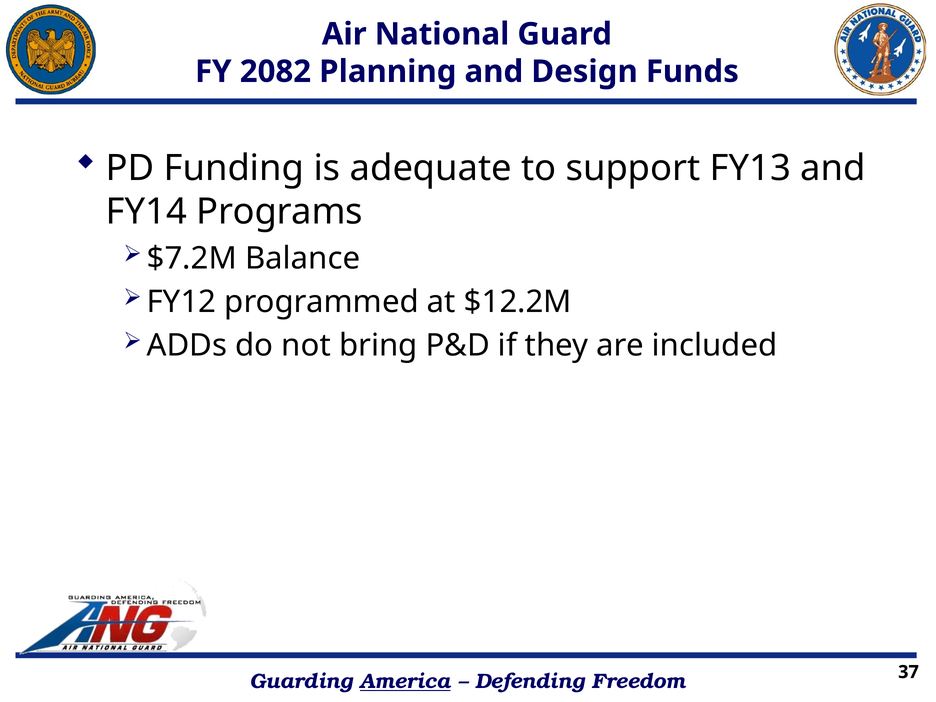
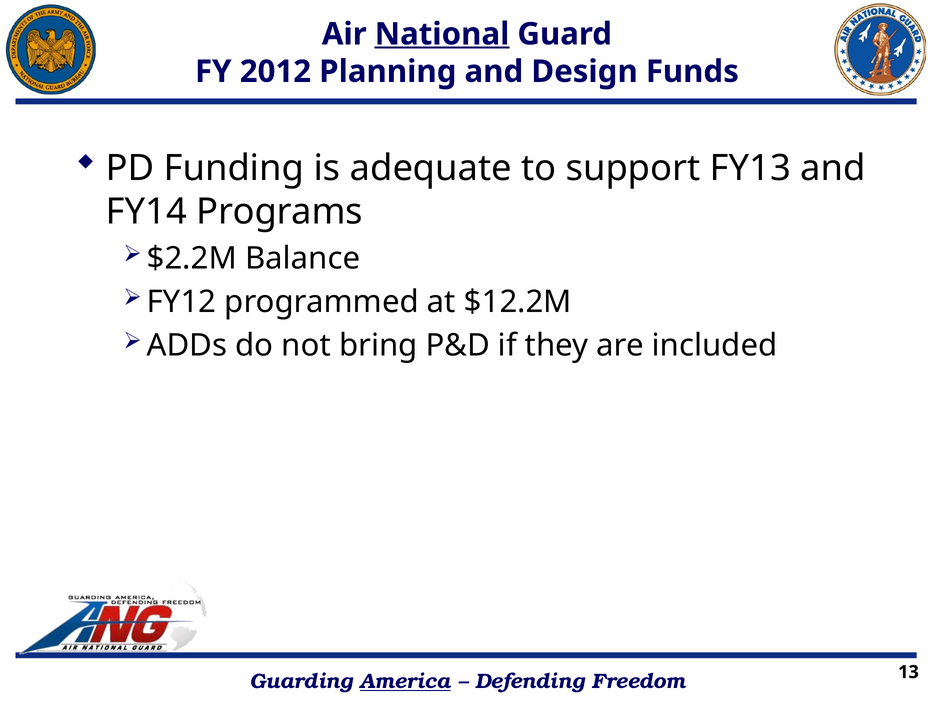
National underline: none -> present (442, 34)
2082: 2082 -> 2012 (275, 72)
$7.2M: $7.2M -> $2.2M (192, 258)
37: 37 -> 13 (908, 672)
